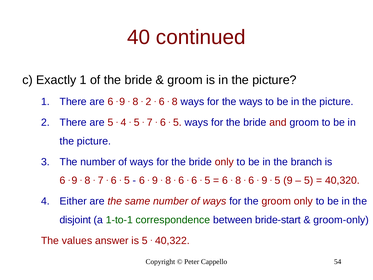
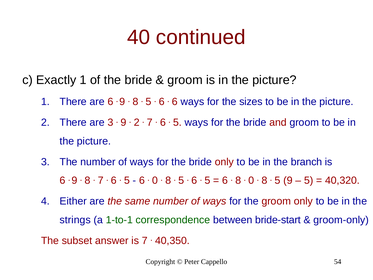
2: 2 -> 5 (149, 102)
8: 8 -> 6 (175, 102)
the ways: ways -> sizes (251, 102)
are 5: 5 -> 3 (110, 122)
4: 4 -> 9 (124, 122)
5: 5 -> 2 (137, 122)
9: 9 -> 0 (155, 180)
6: 6 -> 5 (181, 180)
6: 6 -> 0 (251, 180)
9: 9 -> 8 (264, 180)
disjoint: disjoint -> strings (75, 220)
values: values -> subset (77, 240)
is 5: 5 -> 7 (145, 240)
40,322: 40,322 -> 40,350 (172, 240)
